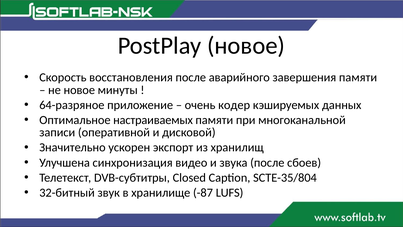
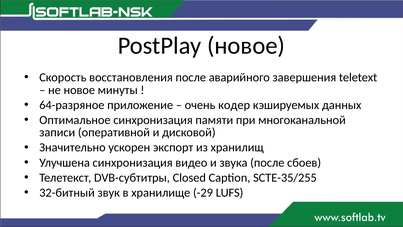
завершения памяти: памяти -> teletext (358, 77)
Оптимальное настраиваемых: настраиваемых -> синхронизация (153, 120)
SCTE-35/804: SCTE-35/804 -> SCTE-35/255 (285, 177)
-87: -87 -> -29 (203, 192)
